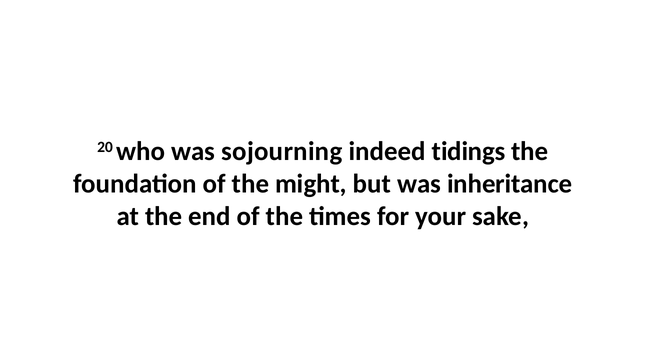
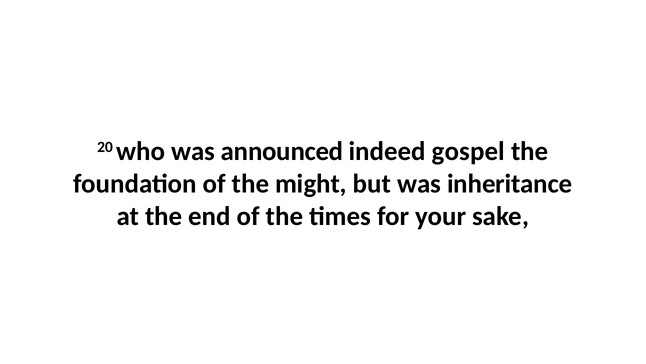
sojourning: sojourning -> announced (282, 151)
tidings: tidings -> gospel (468, 151)
